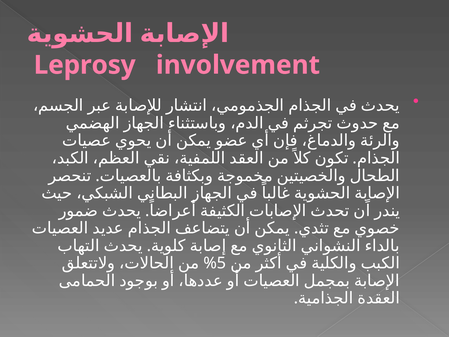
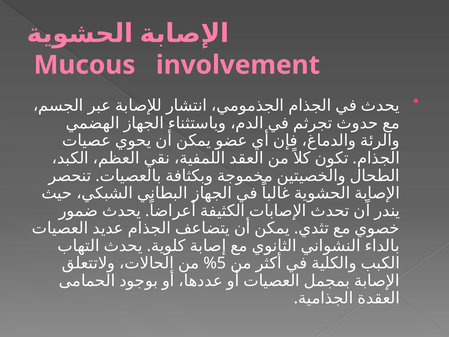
Leprosy: Leprosy -> Mucous (85, 65)
